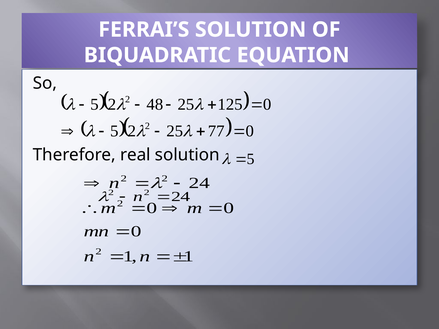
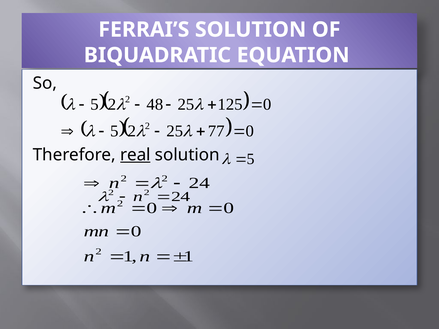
real underline: none -> present (135, 155)
